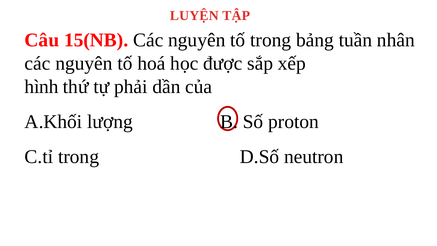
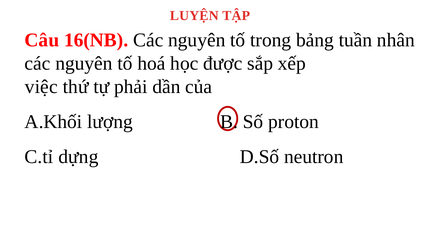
15(NB: 15(NB -> 16(NB (96, 40)
hình: hình -> việc (41, 87)
C.tỉ trong: trong -> dựng (78, 157)
